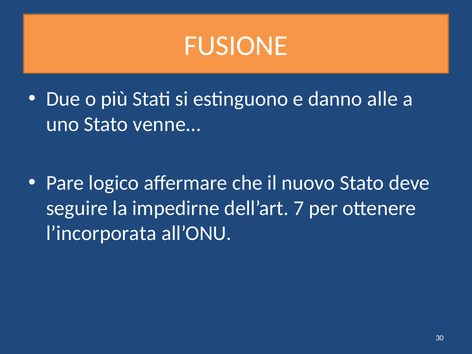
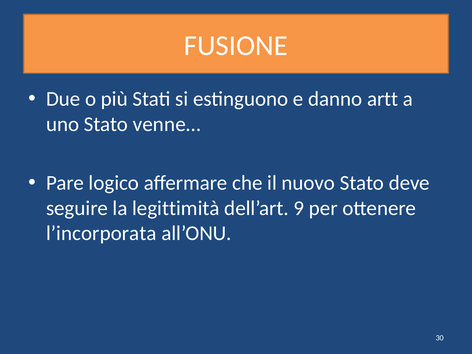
alle: alle -> artt (383, 99)
impedirne: impedirne -> legittimità (176, 208)
7: 7 -> 9 (299, 208)
